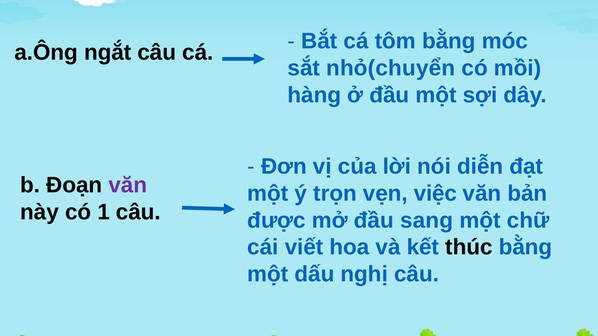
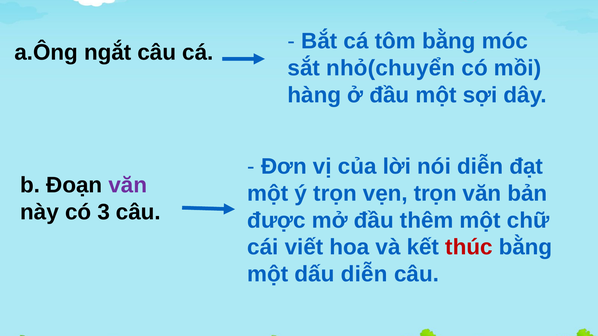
vẹn việc: việc -> trọn (435, 194)
1: 1 -> 3 (104, 212)
sang: sang -> thêm (427, 221)
thúc colour: black -> red (469, 247)
dấu nghị: nghị -> diễn (364, 274)
